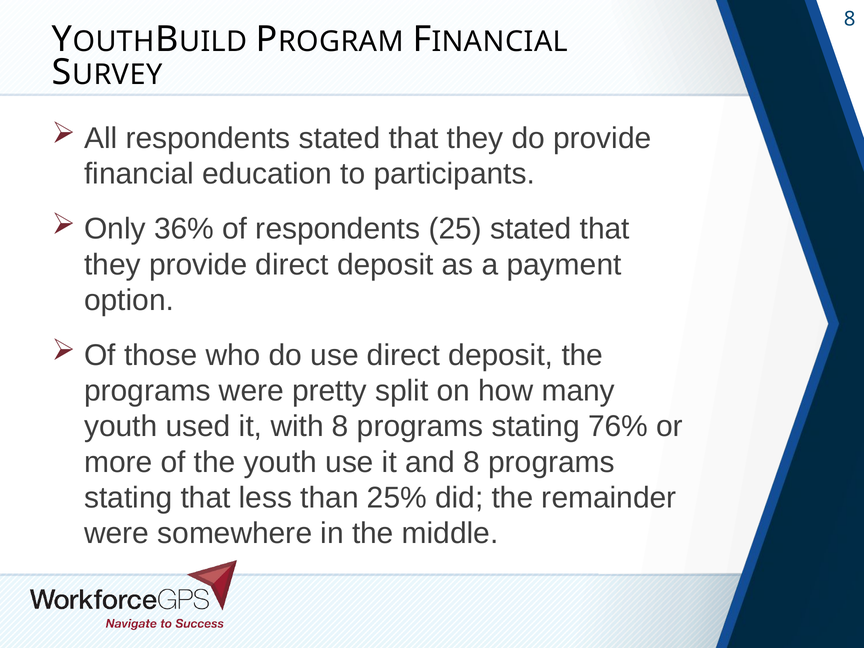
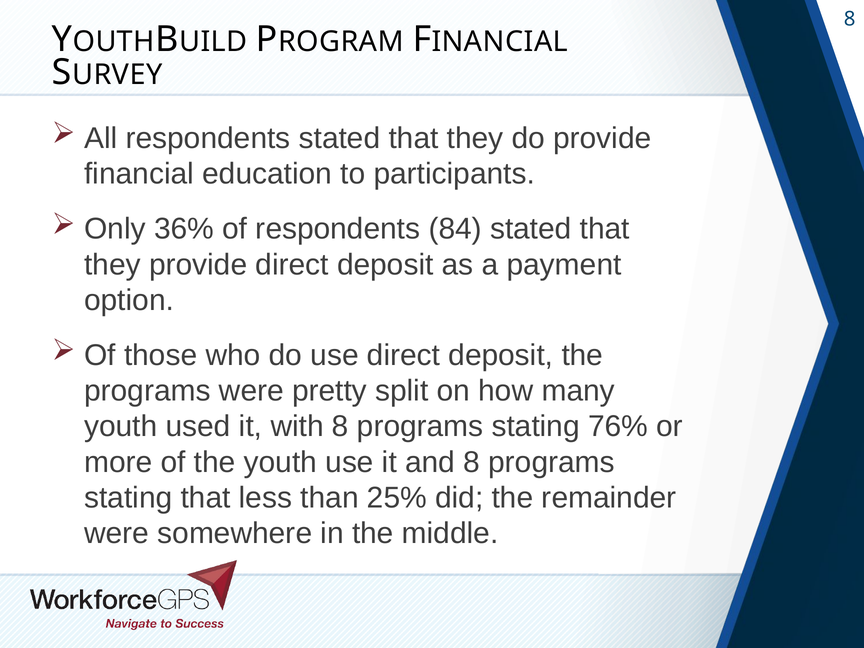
25: 25 -> 84 (455, 229)
